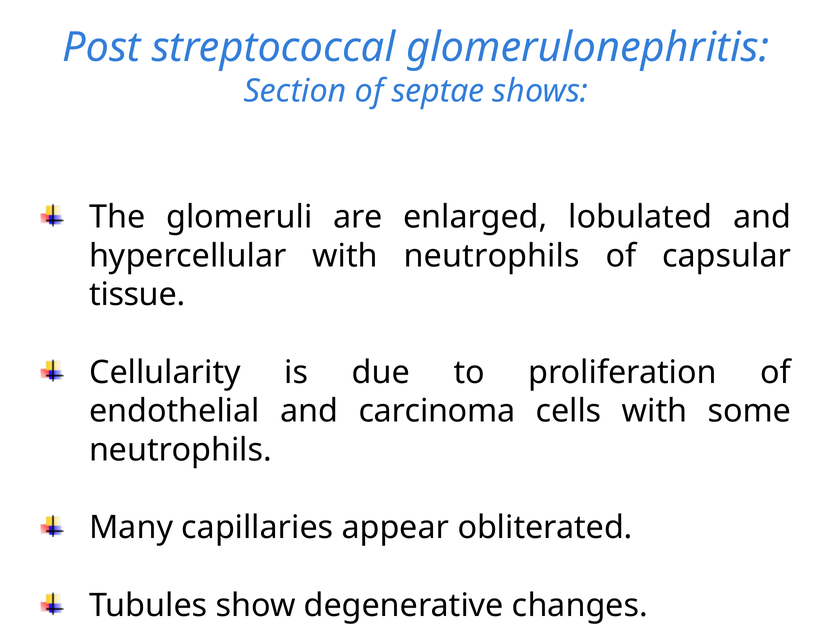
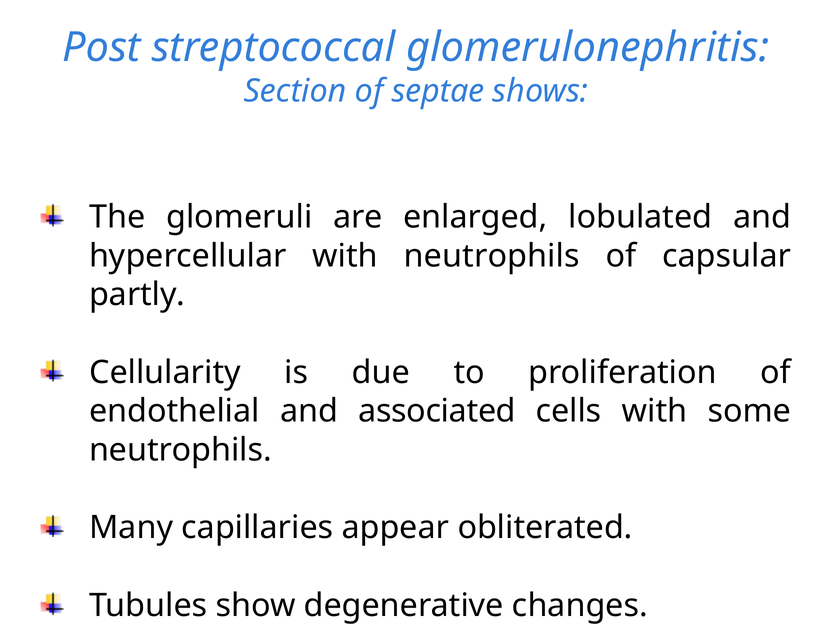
tissue: tissue -> partly (137, 295)
carcinoma: carcinoma -> associated (437, 411)
